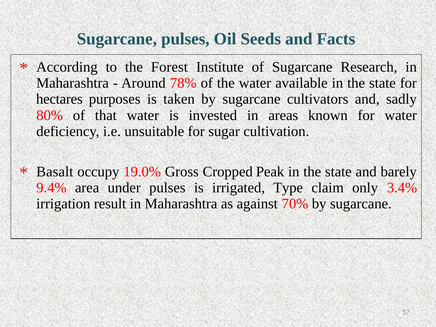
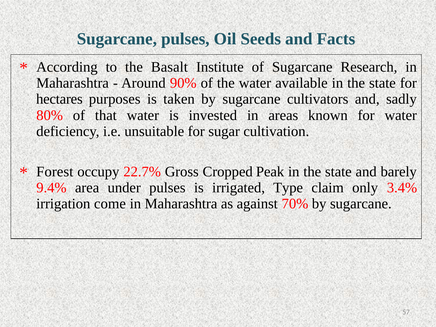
Forest: Forest -> Basalt (169, 67)
78%: 78% -> 90% (183, 83)
Basalt: Basalt -> Forest (55, 172)
19.0%: 19.0% -> 22.7% (142, 172)
result: result -> come (110, 204)
